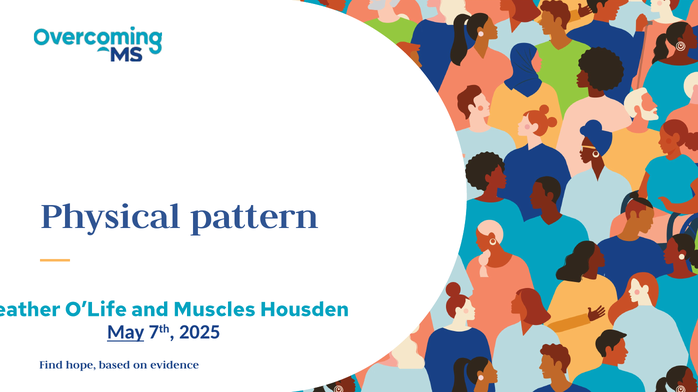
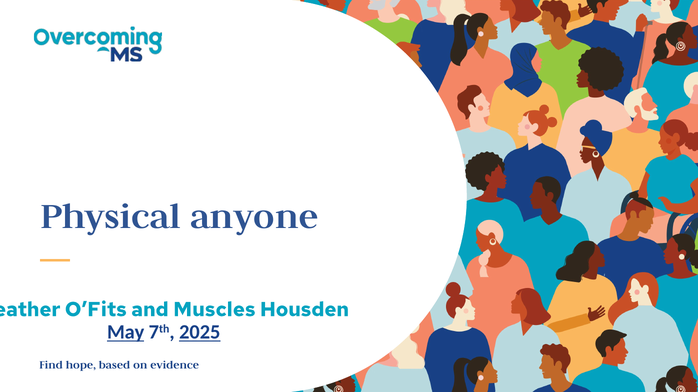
pattern: pattern -> anyone (254, 216)
O’Life: O’Life -> O’Fits (96, 310)
2025 underline: none -> present (200, 333)
